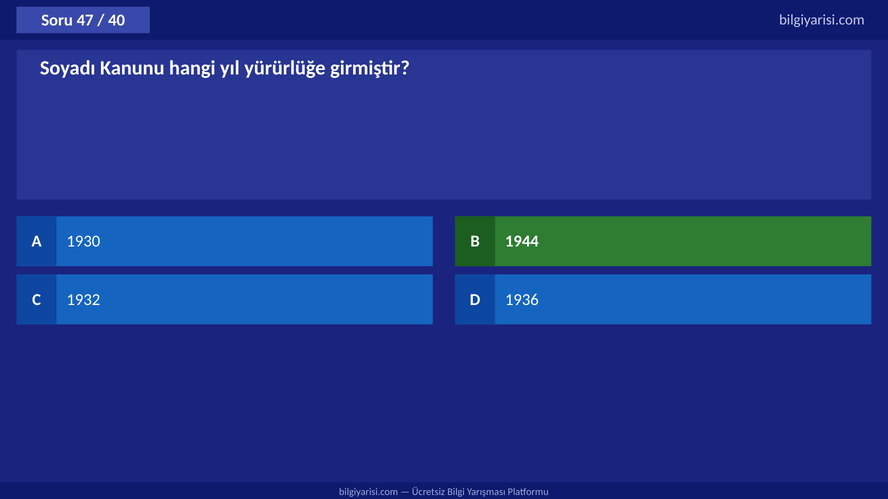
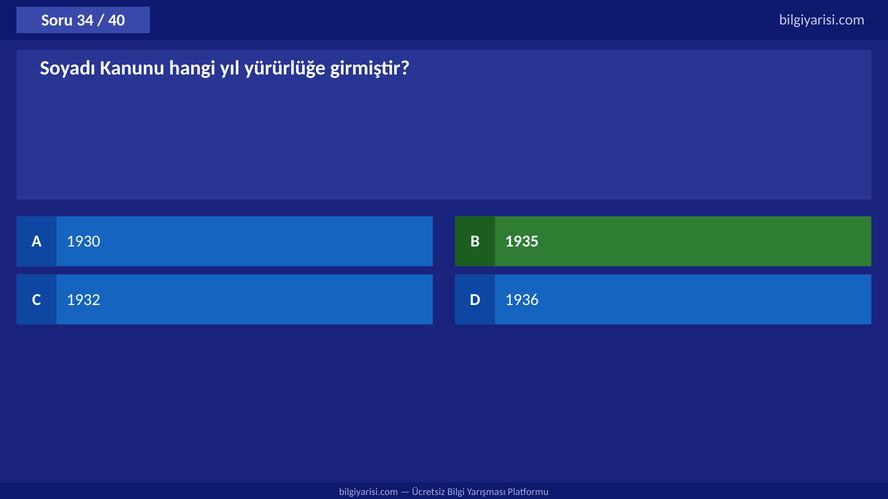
47: 47 -> 34 (85, 20)
1944: 1944 -> 1935 (522, 242)
